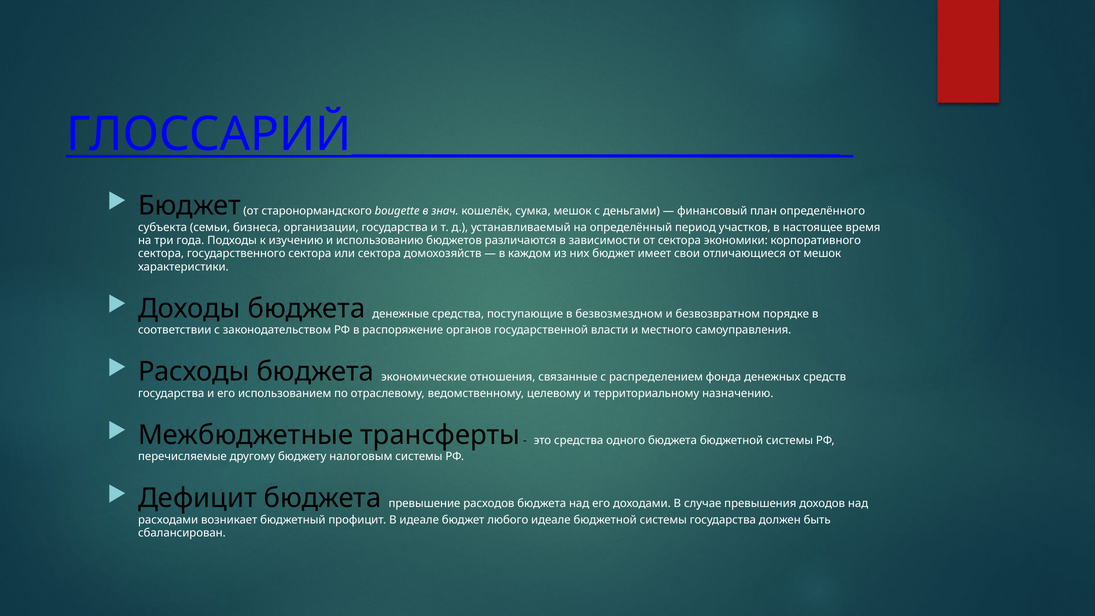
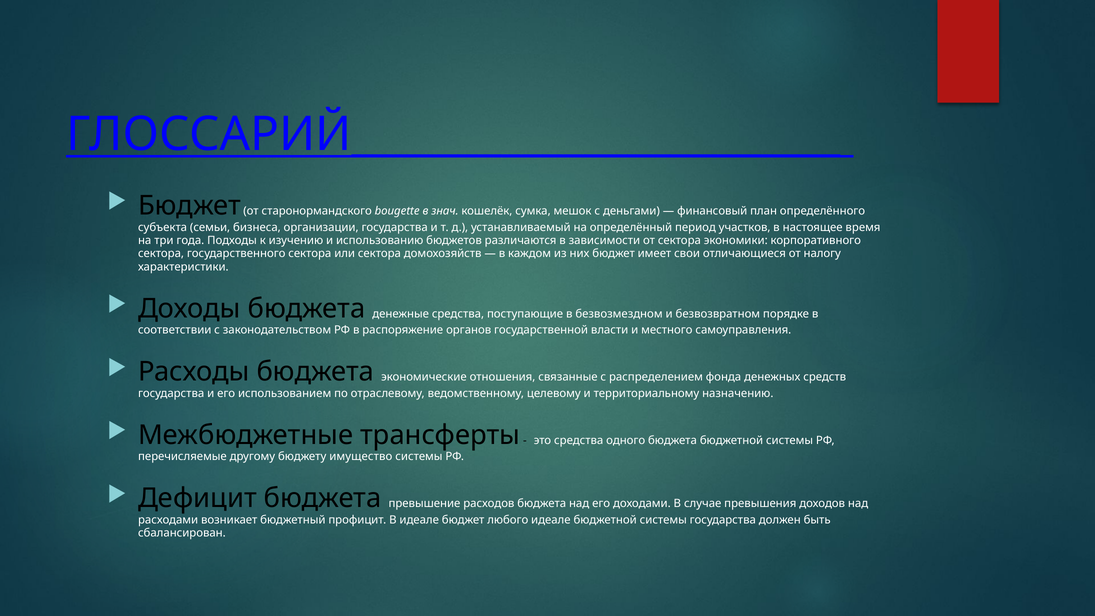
от мешок: мешок -> налогу (822, 254)
налоговым: налоговым -> имущество (361, 457)
